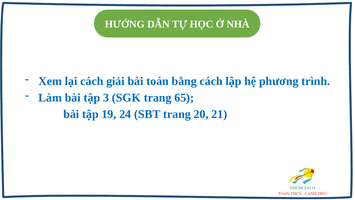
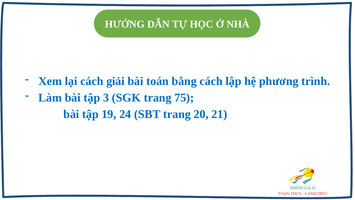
65: 65 -> 75 (184, 98)
